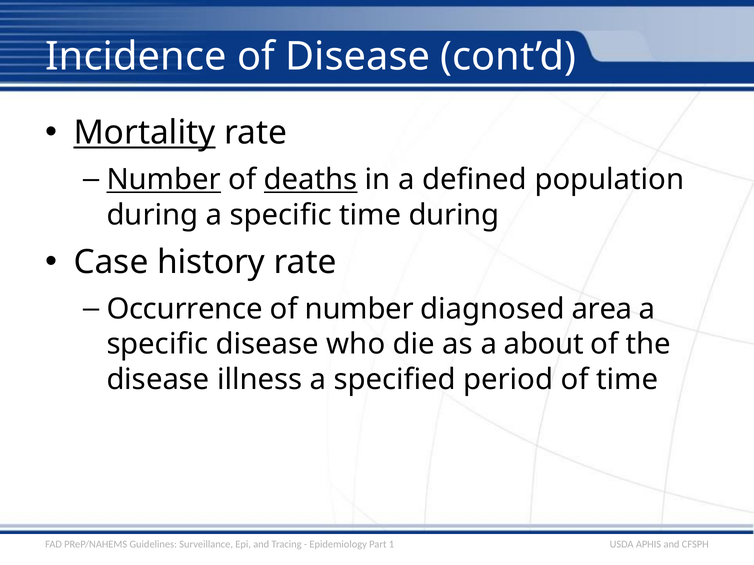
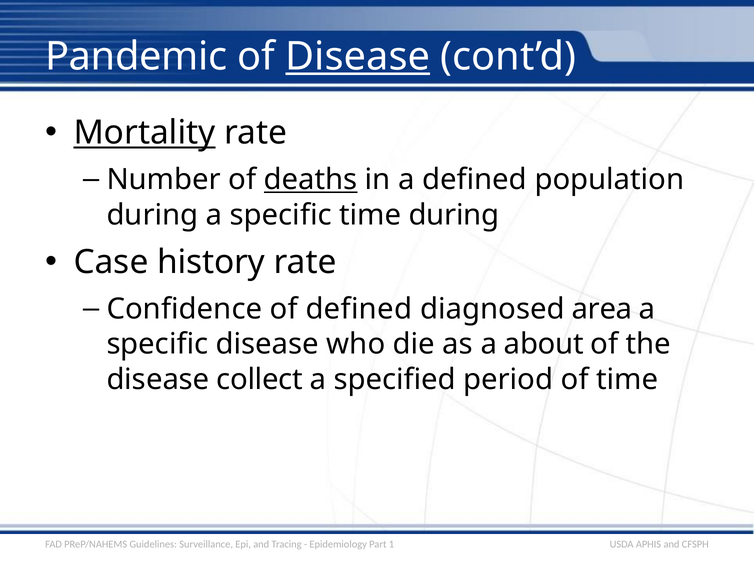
Incidence: Incidence -> Pandemic (136, 57)
Disease underline: none -> present (358, 57)
Number underline: present -> none (164, 180)
Occurrence: Occurrence -> Confidence (184, 309)
of number: number -> defined (359, 309)
illness: illness -> collect (260, 380)
